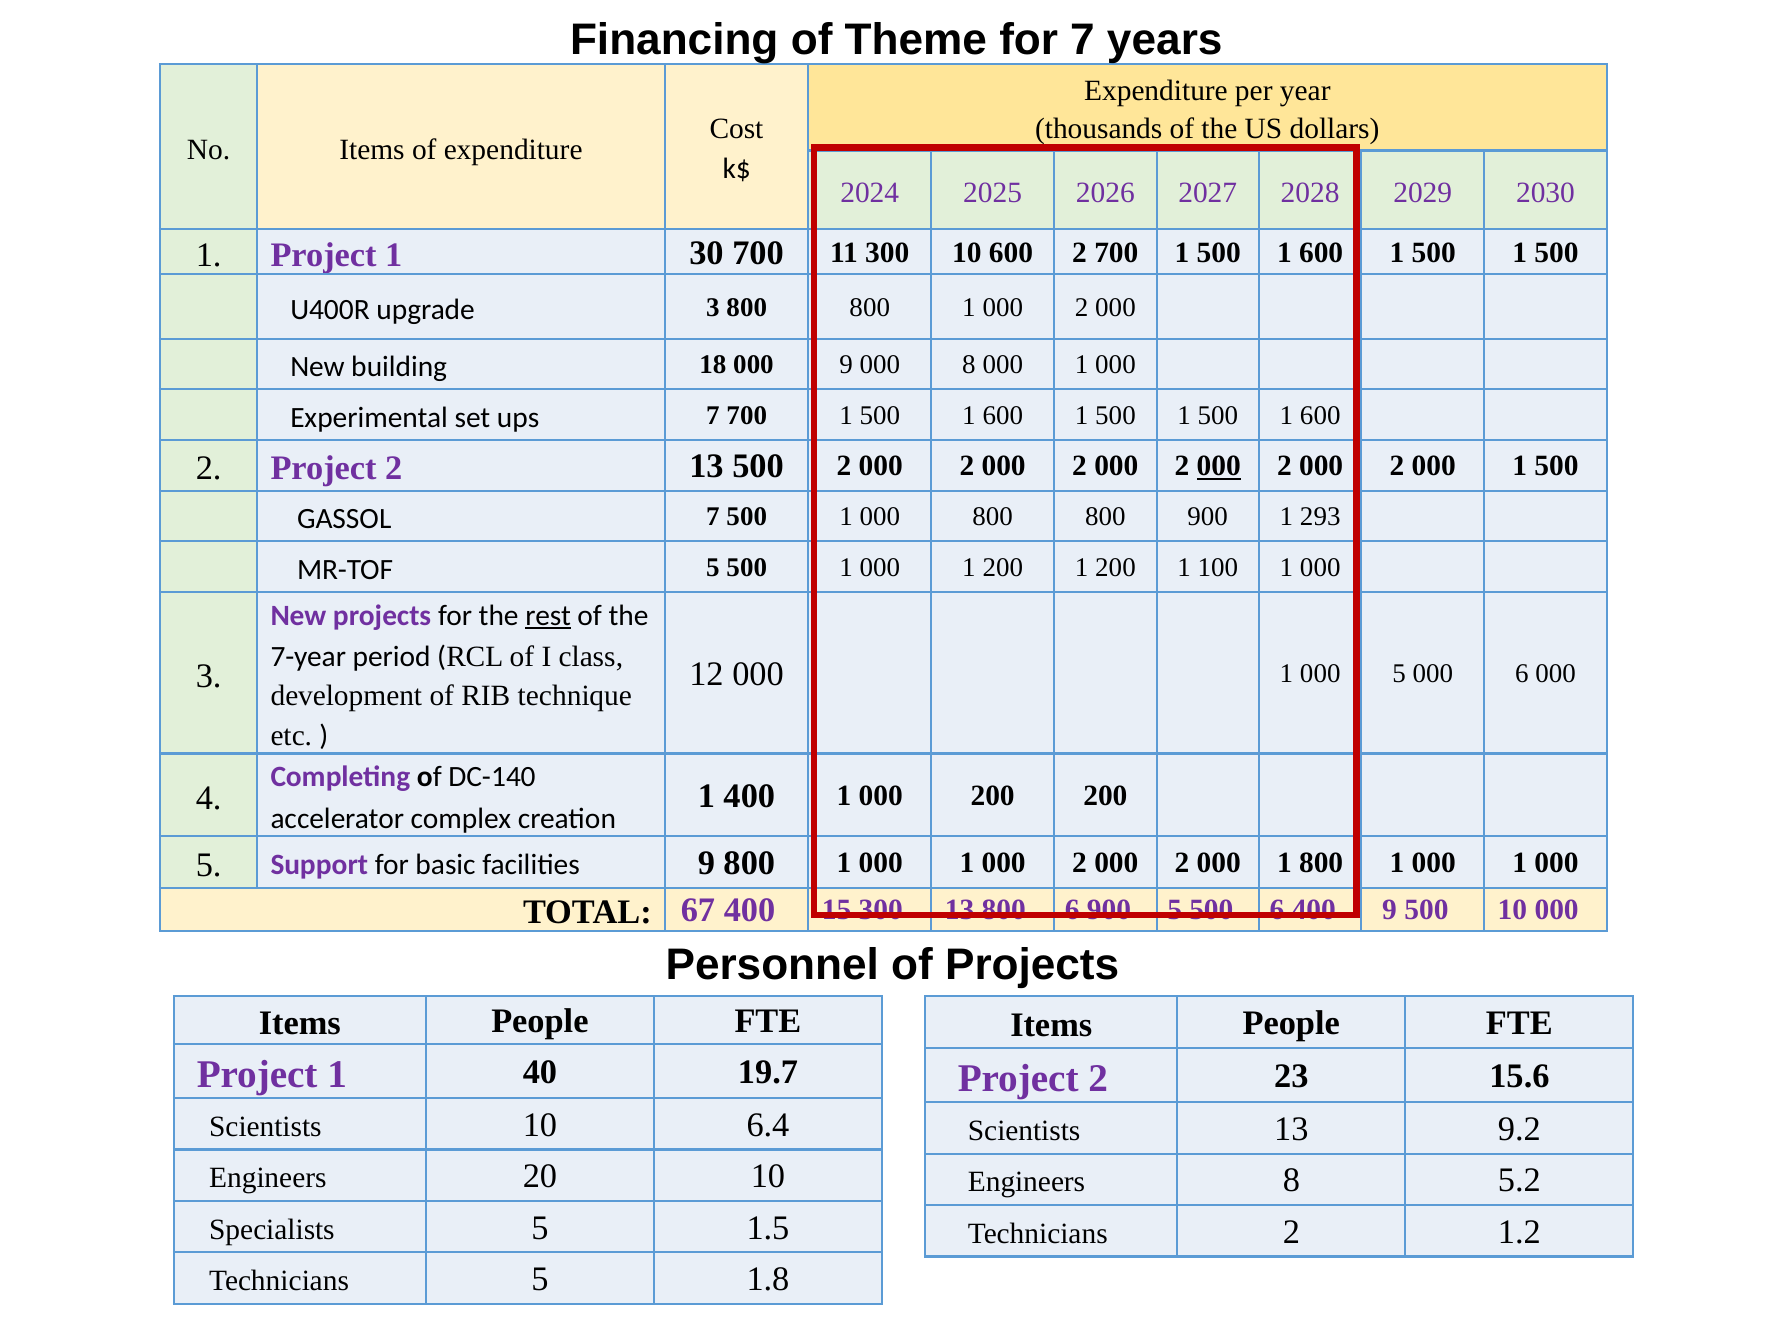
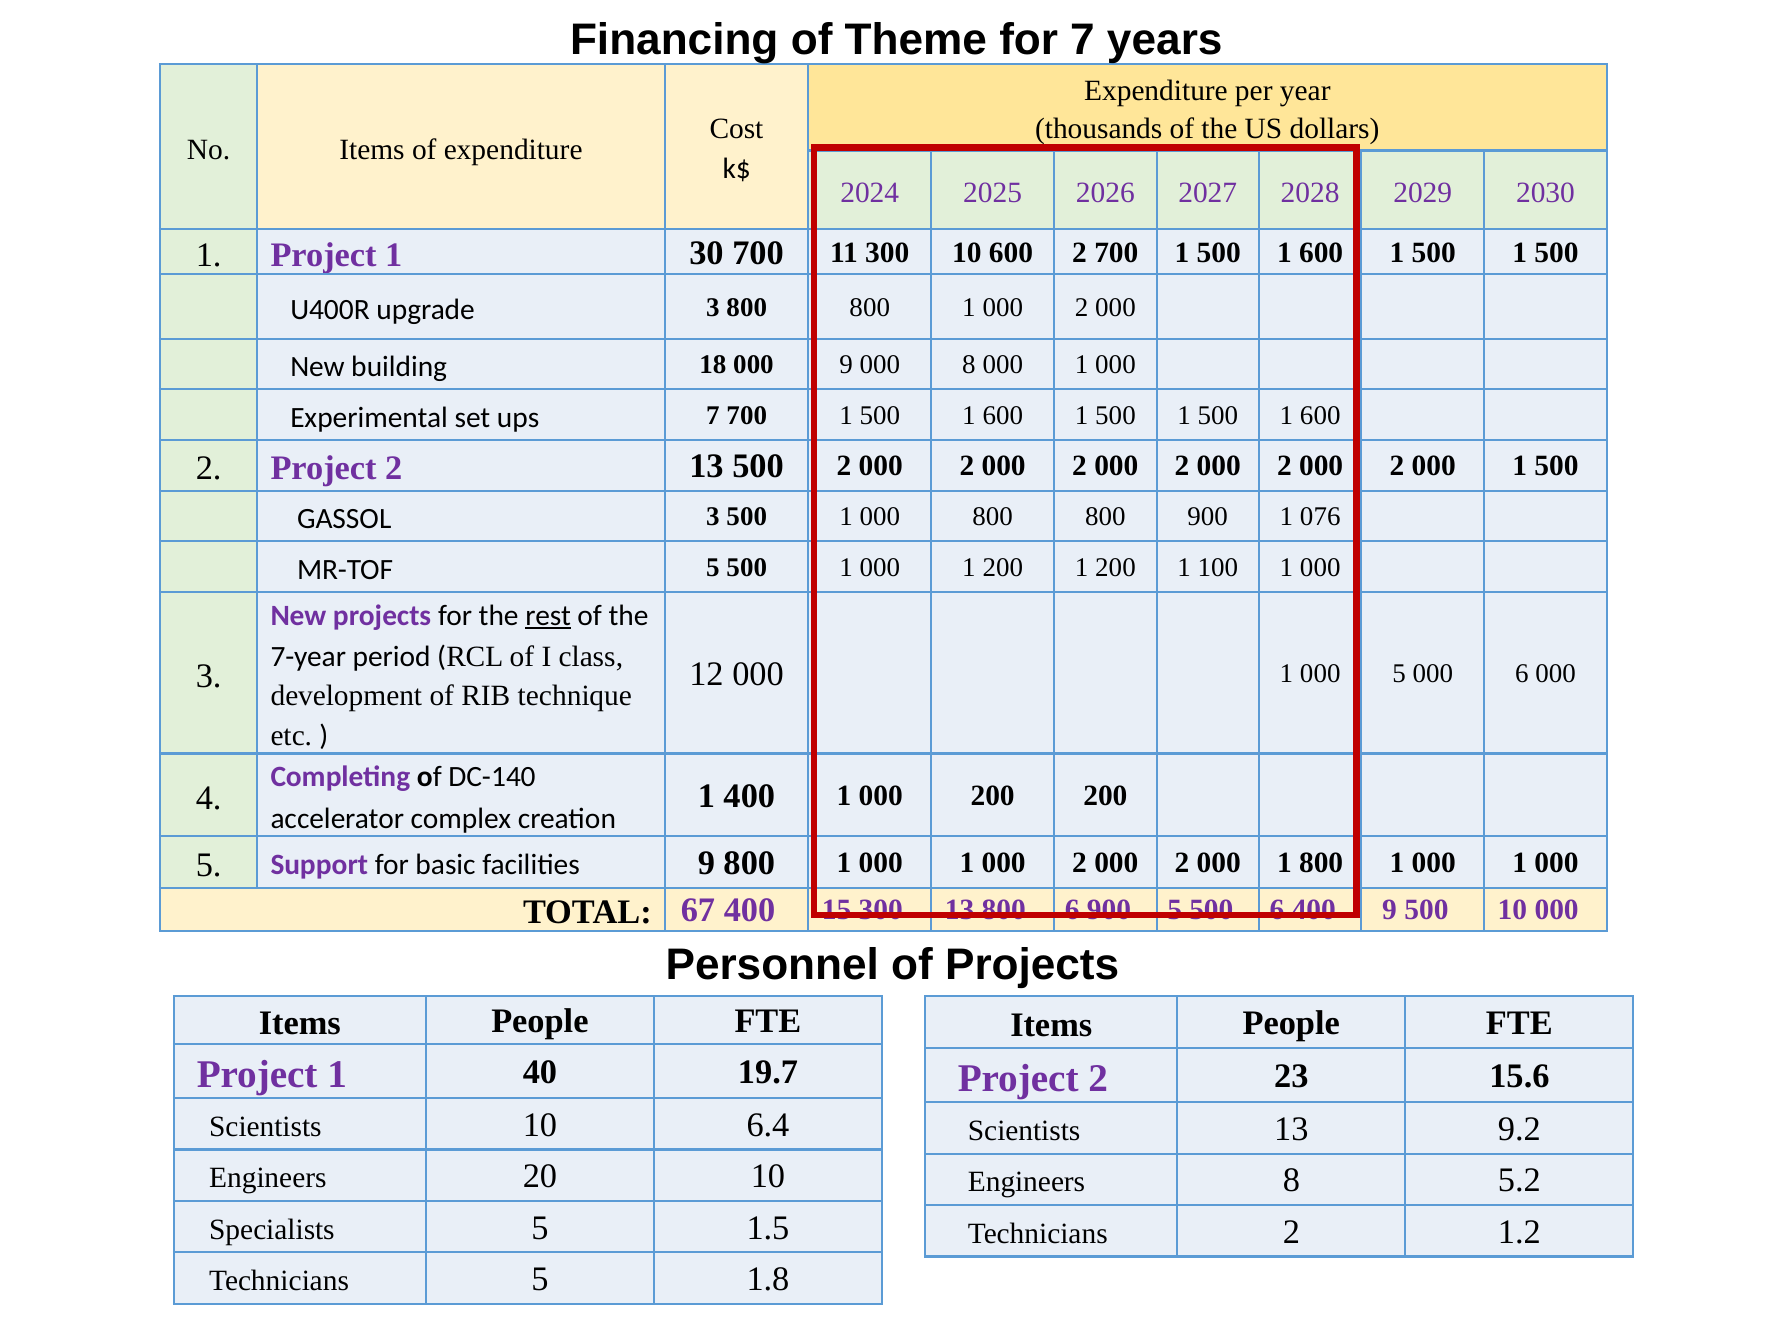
000 underline: present -> none (1219, 466)
GASSOL 7: 7 -> 3 (713, 517)
293: 293 -> 076 (1320, 517)
